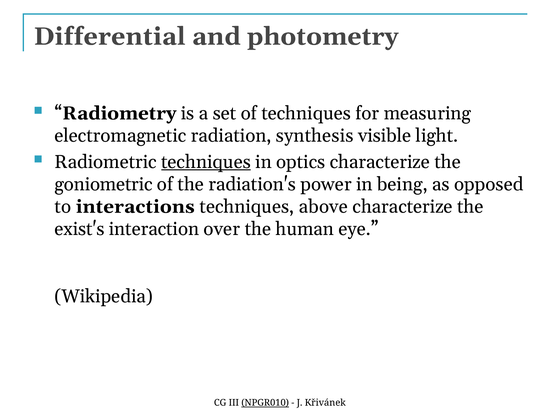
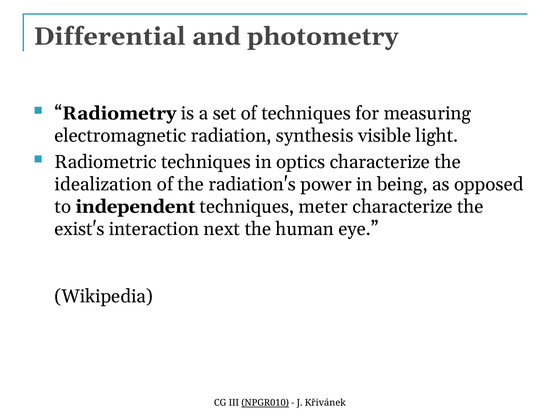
techniques underline: present -> none (206, 162)
goniometric: goniometric -> idealization (103, 184)
interactions: interactions -> independent (135, 207)
above: above -> meter (323, 207)
over: over -> next (222, 229)
